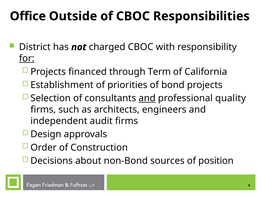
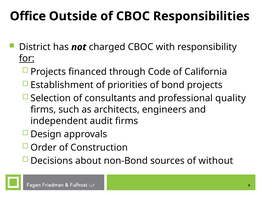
Term: Term -> Code (159, 72)
and underline: present -> none (147, 98)
position: position -> without (216, 160)
